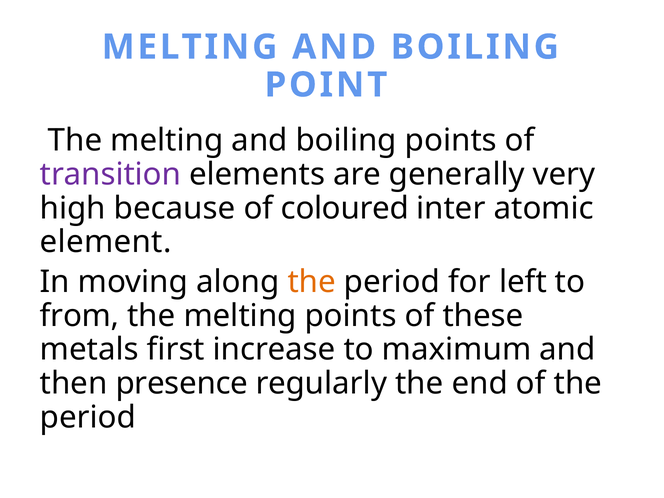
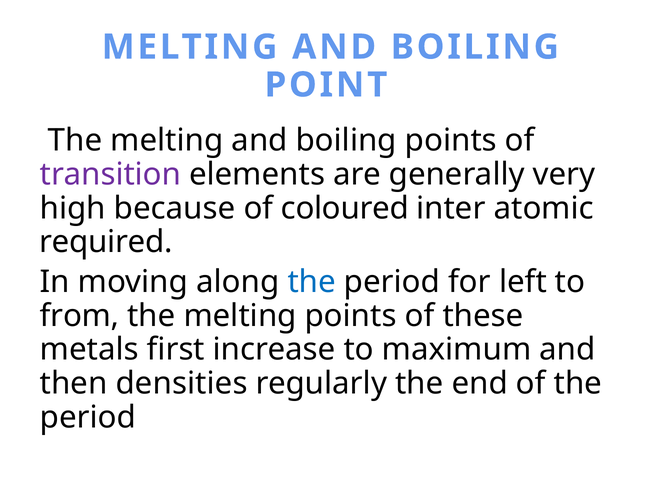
element: element -> required (106, 242)
the colour: orange -> blue (312, 282)
presence: presence -> densities (182, 383)
